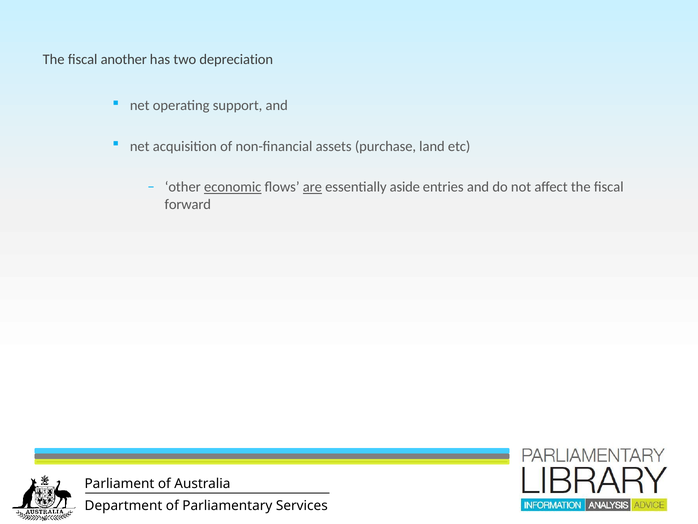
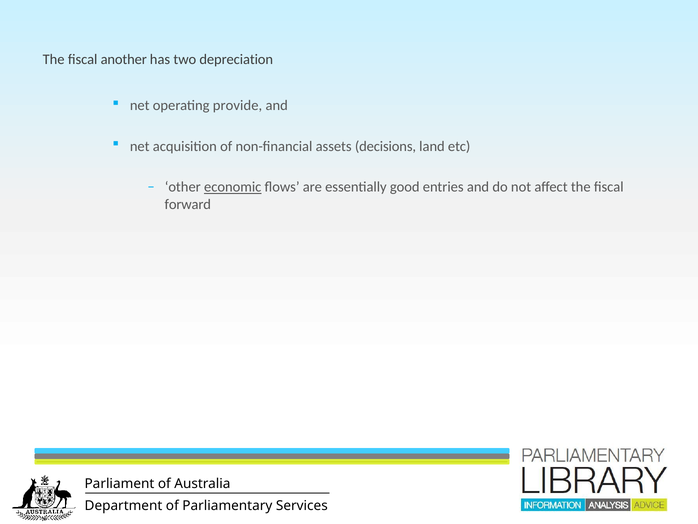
support: support -> provide (237, 105)
purchase: purchase -> decisions (385, 146)
are underline: present -> none (312, 187)
aside: aside -> good (405, 187)
